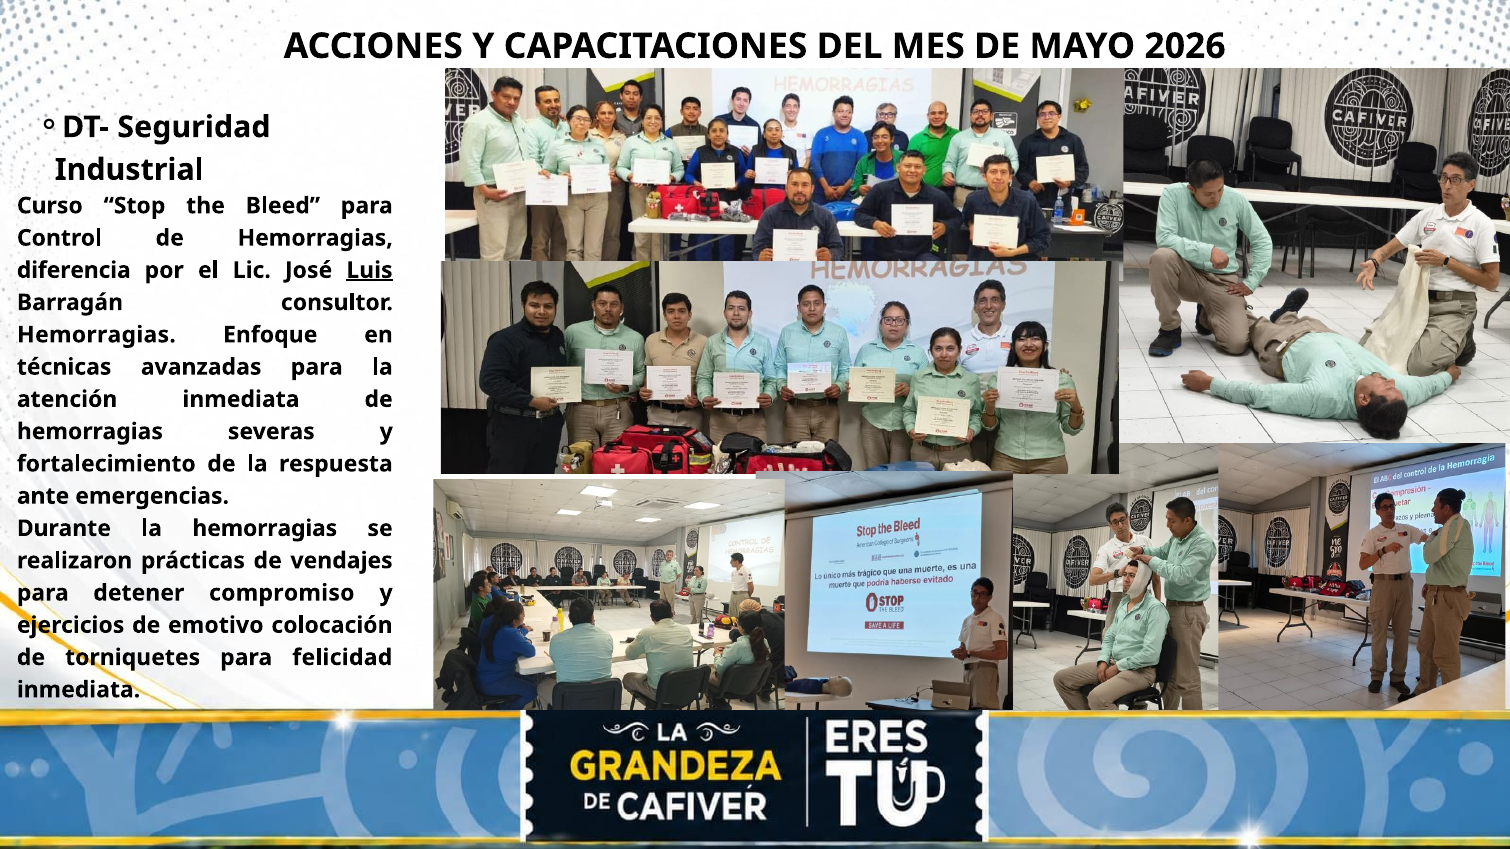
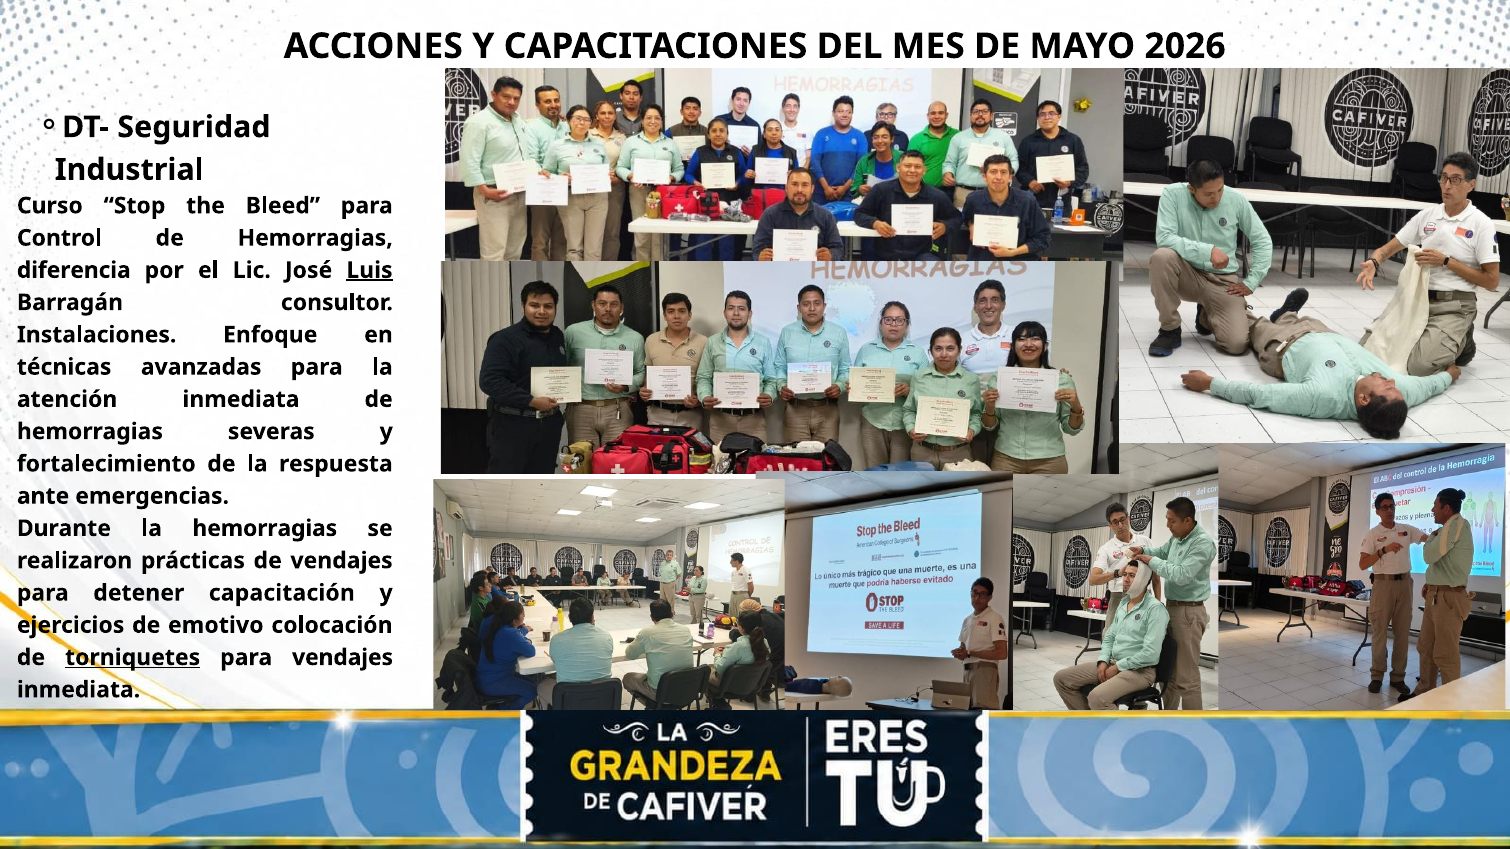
Hemorragias: Hemorragias -> Instalaciones (97, 335)
compromiso: compromiso -> capacitación (282, 593)
torniquetes underline: none -> present (133, 658)
para felicidad: felicidad -> vendajes (343, 658)
